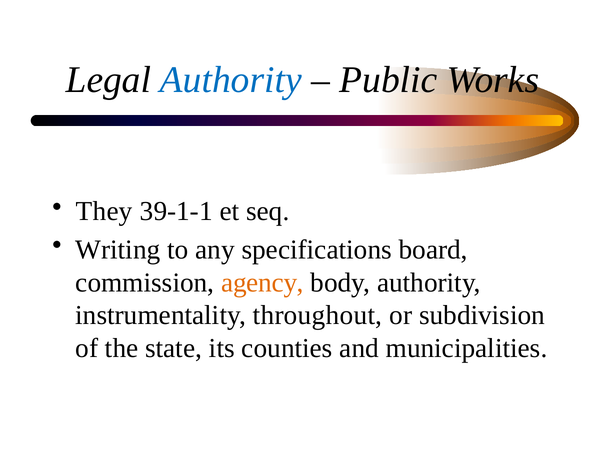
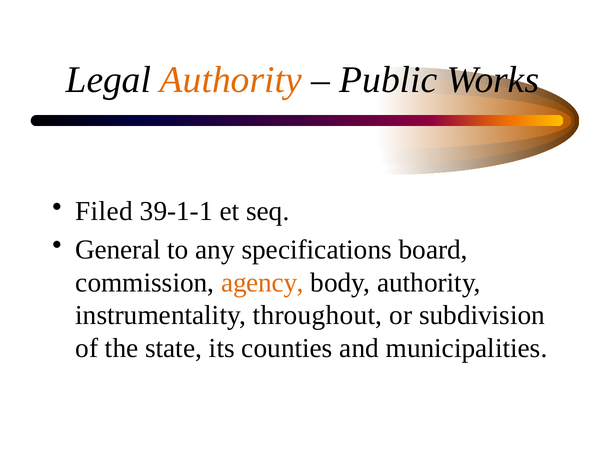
Authority colour: blue -> orange (231, 79)
They: They -> Filed (104, 211)
Writing: Writing -> General (118, 249)
